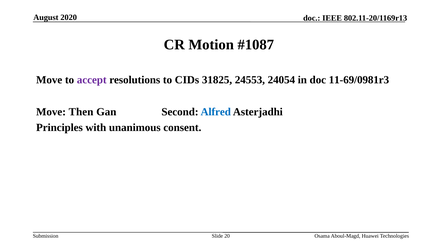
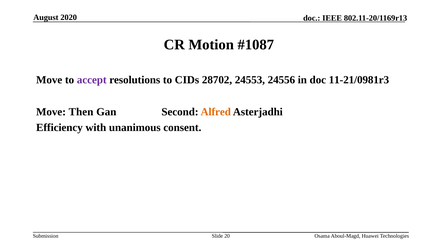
31825: 31825 -> 28702 (217, 80)
24054: 24054 -> 24556 (281, 80)
11-69/0981r3: 11-69/0981r3 -> 11-21/0981r3 (359, 80)
Alfred colour: blue -> orange (216, 112)
Principles: Principles -> Efficiency (59, 128)
